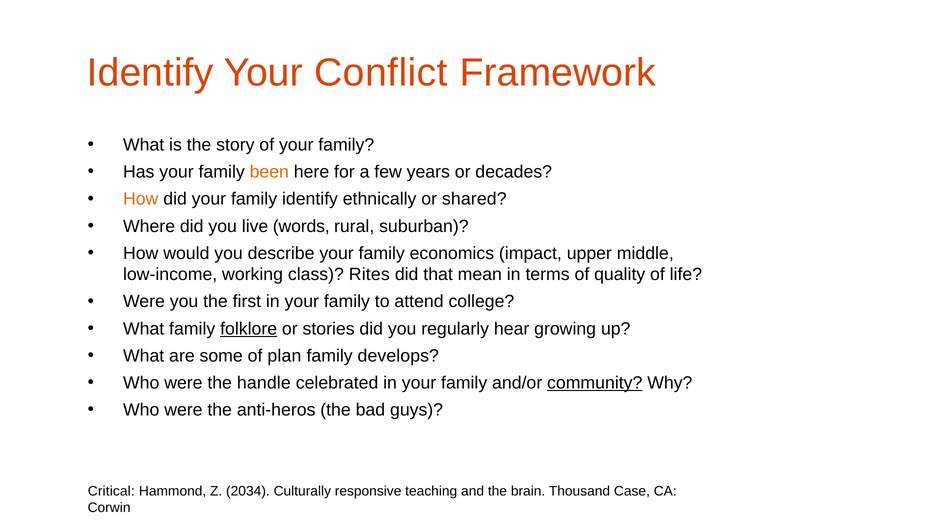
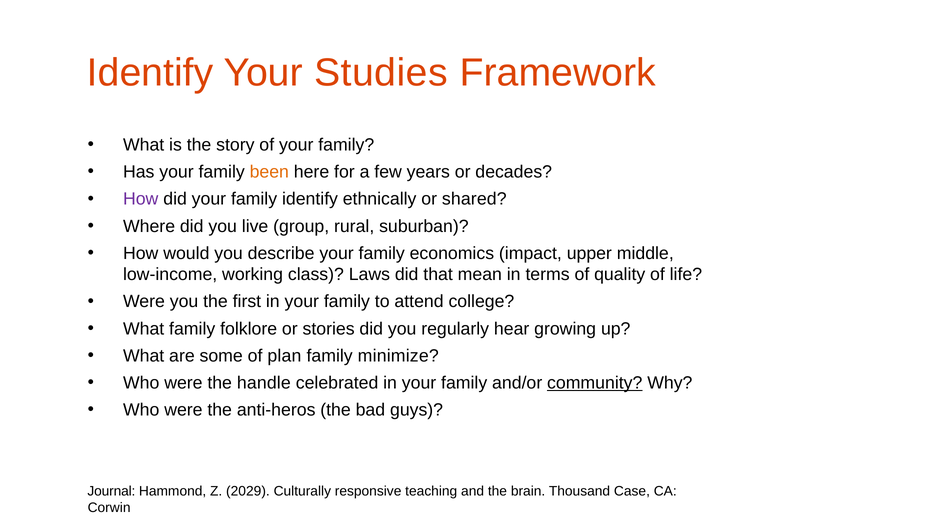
Conflict: Conflict -> Studies (381, 73)
How colour: orange -> purple (141, 199)
words: words -> group (301, 226)
Rites: Rites -> Laws (369, 275)
folklore underline: present -> none (249, 329)
develops: develops -> minimize (398, 356)
Critical: Critical -> Journal (111, 492)
2034: 2034 -> 2029 (248, 492)
